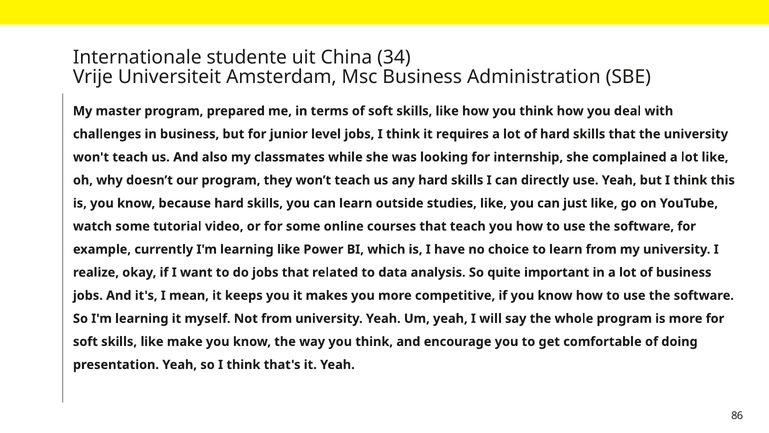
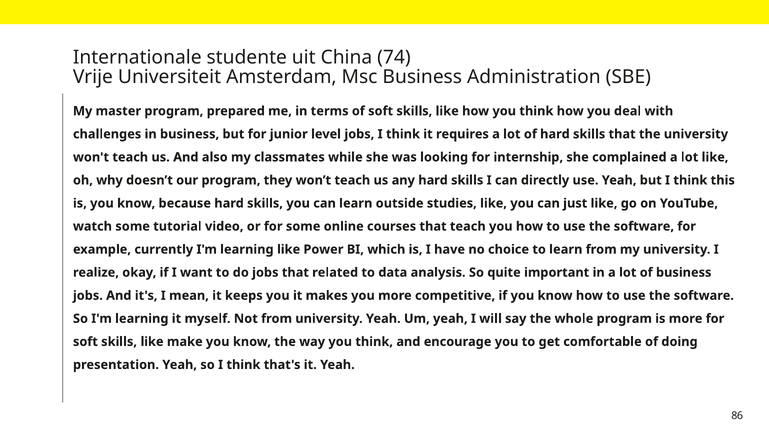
34: 34 -> 74 (394, 57)
